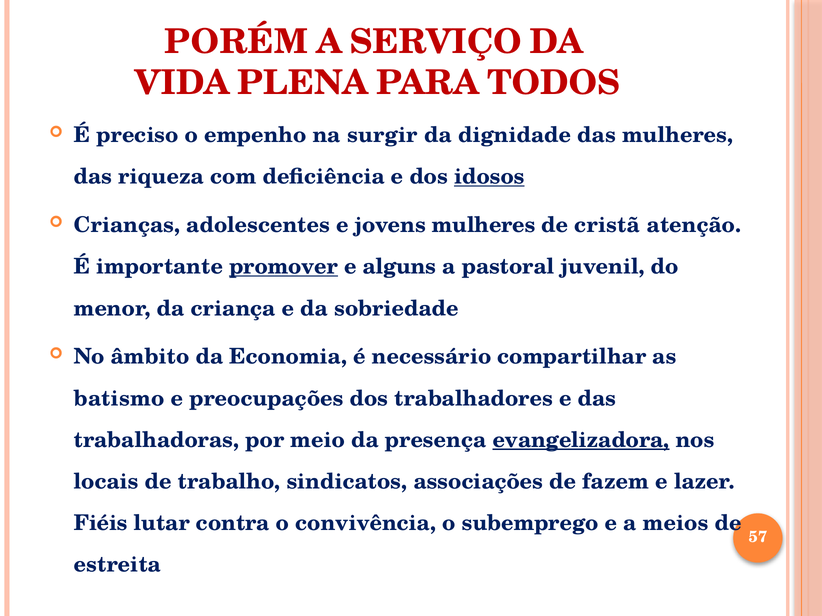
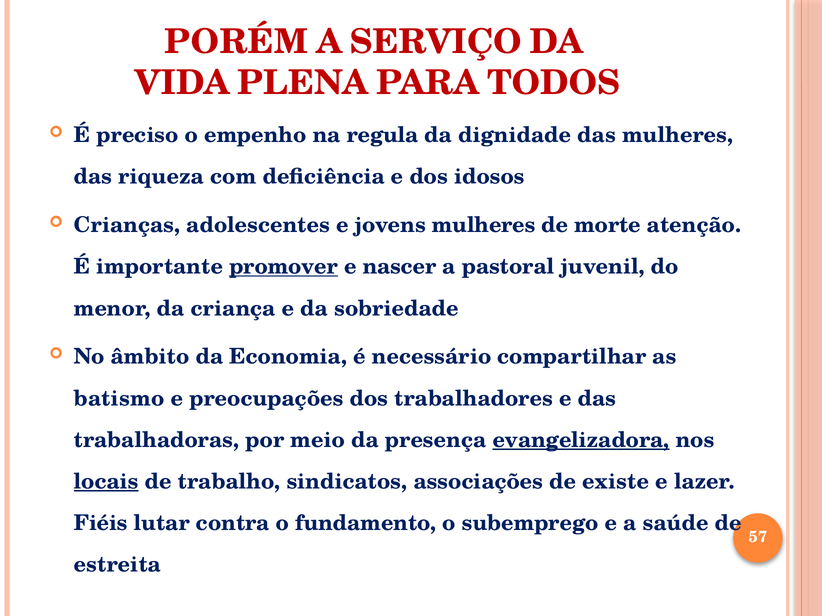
surgir: surgir -> regula (383, 135)
idosos underline: present -> none (489, 177)
cristã: cristã -> morte (607, 225)
alguns: alguns -> nascer (399, 267)
locais underline: none -> present (106, 482)
fazem: fazem -> existe (616, 482)
convivência: convivência -> fundamento (366, 524)
meios: meios -> saúde (676, 524)
